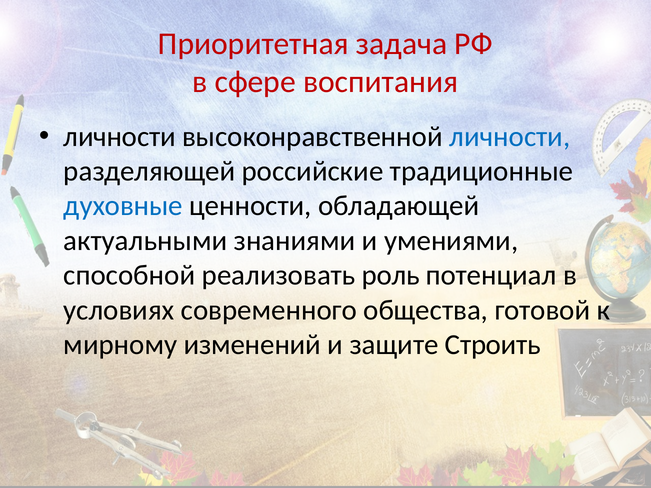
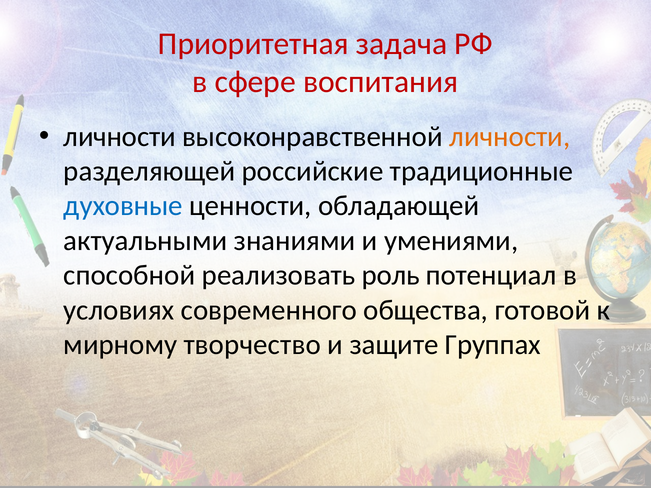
личности colour: blue -> orange (510, 137)
изменений: изменений -> творчество (252, 345)
Строить: Строить -> Группах (493, 345)
